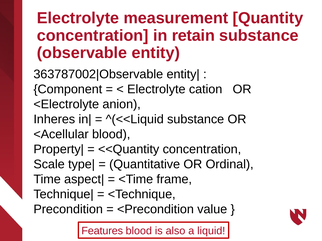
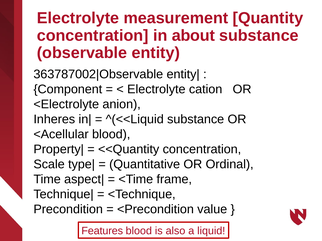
retain: retain -> about (193, 36)
